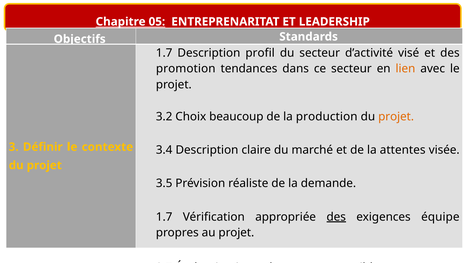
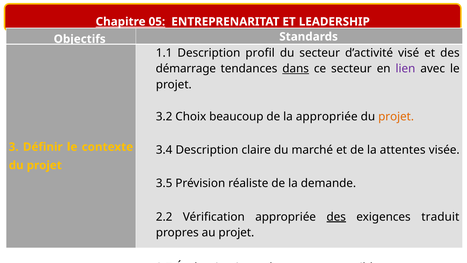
1.7: 1.7 -> 1.1 (164, 53)
promotion: promotion -> démarrage (186, 69)
dans underline: none -> present (296, 69)
lien colour: orange -> purple (405, 69)
la production: production -> appropriée (327, 117)
1.7: 1.7 -> 2.2 (164, 217)
équipe: équipe -> traduit (440, 217)
